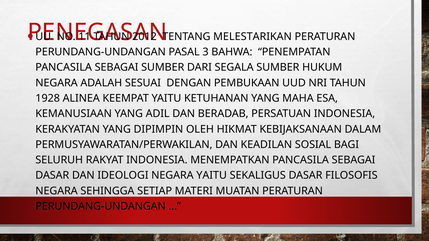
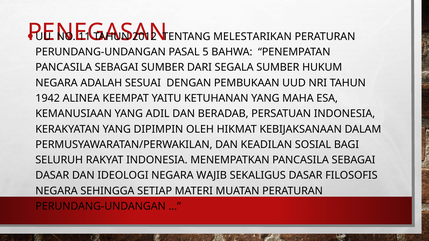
3: 3 -> 5 (206, 52)
1928: 1928 -> 1942 (48, 98)
NEGARA YAITU: YAITU -> WAJIB (212, 176)
